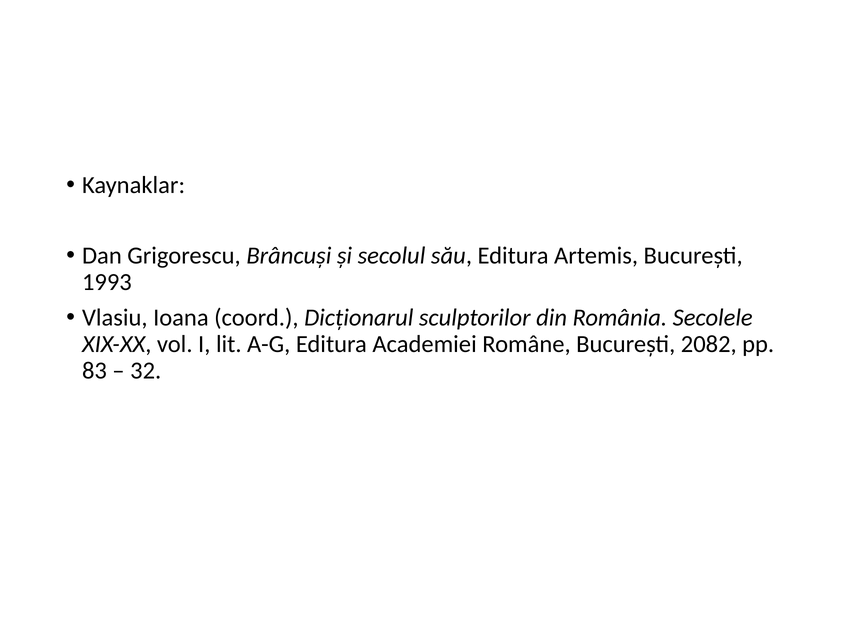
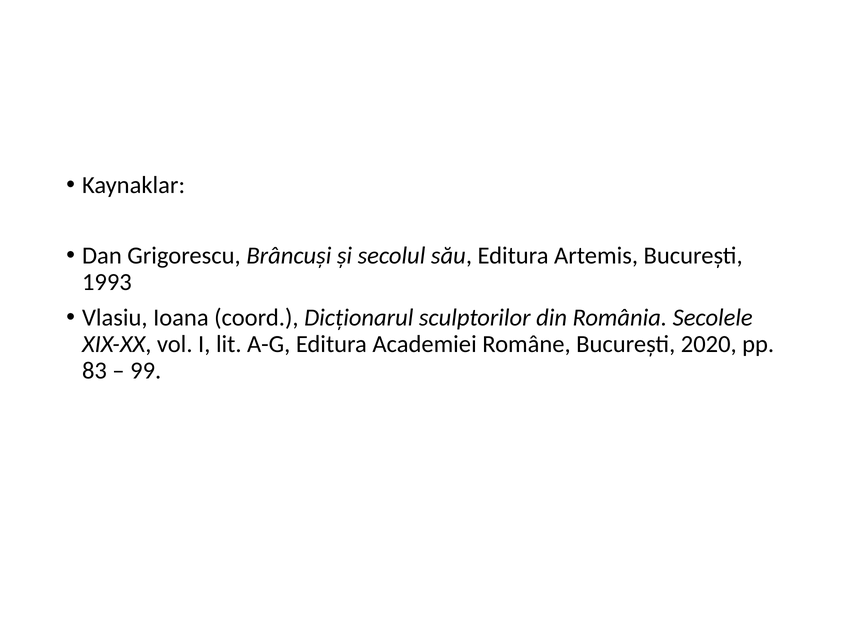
2082: 2082 -> 2020 (709, 344)
32: 32 -> 99 (146, 371)
